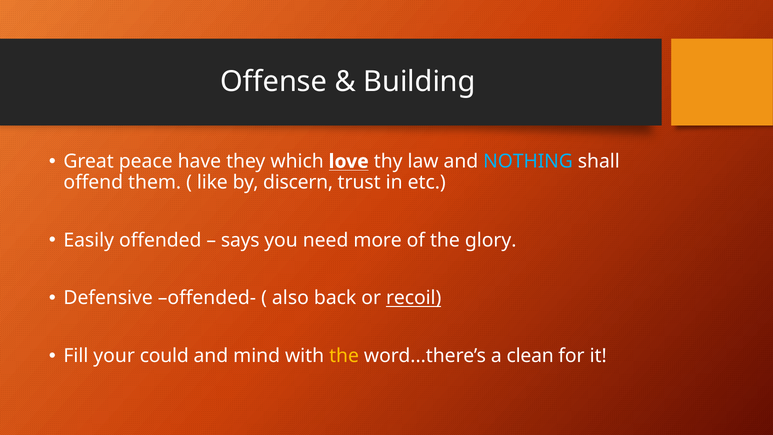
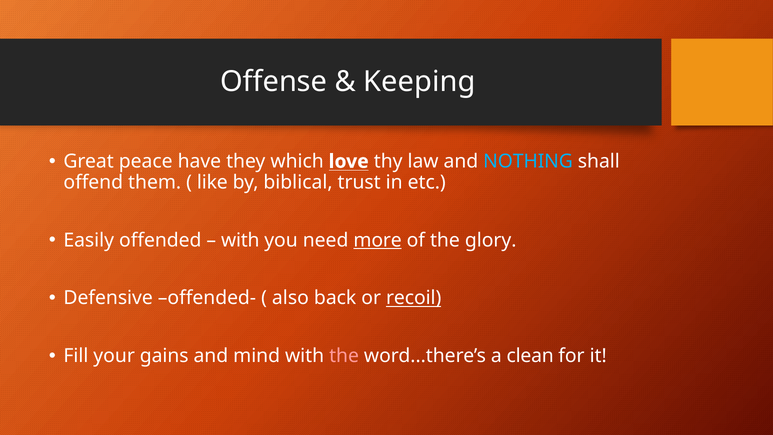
Building: Building -> Keeping (419, 82)
discern: discern -> biblical (298, 182)
says: says -> with (240, 240)
more underline: none -> present (378, 240)
could: could -> gains (164, 356)
the colour: yellow -> pink (344, 356)
